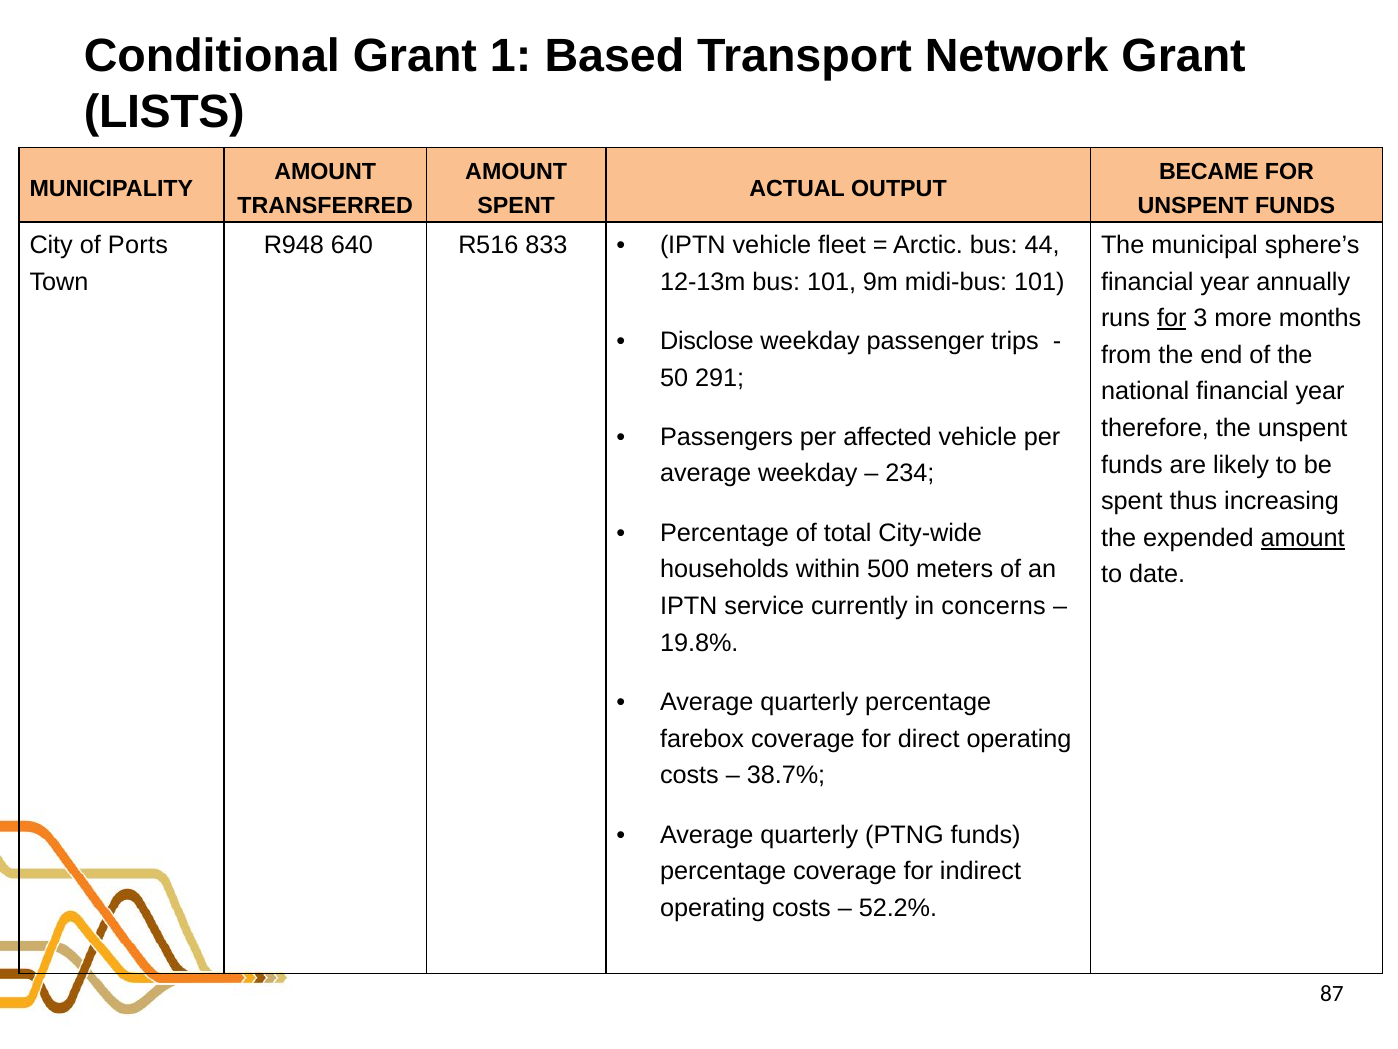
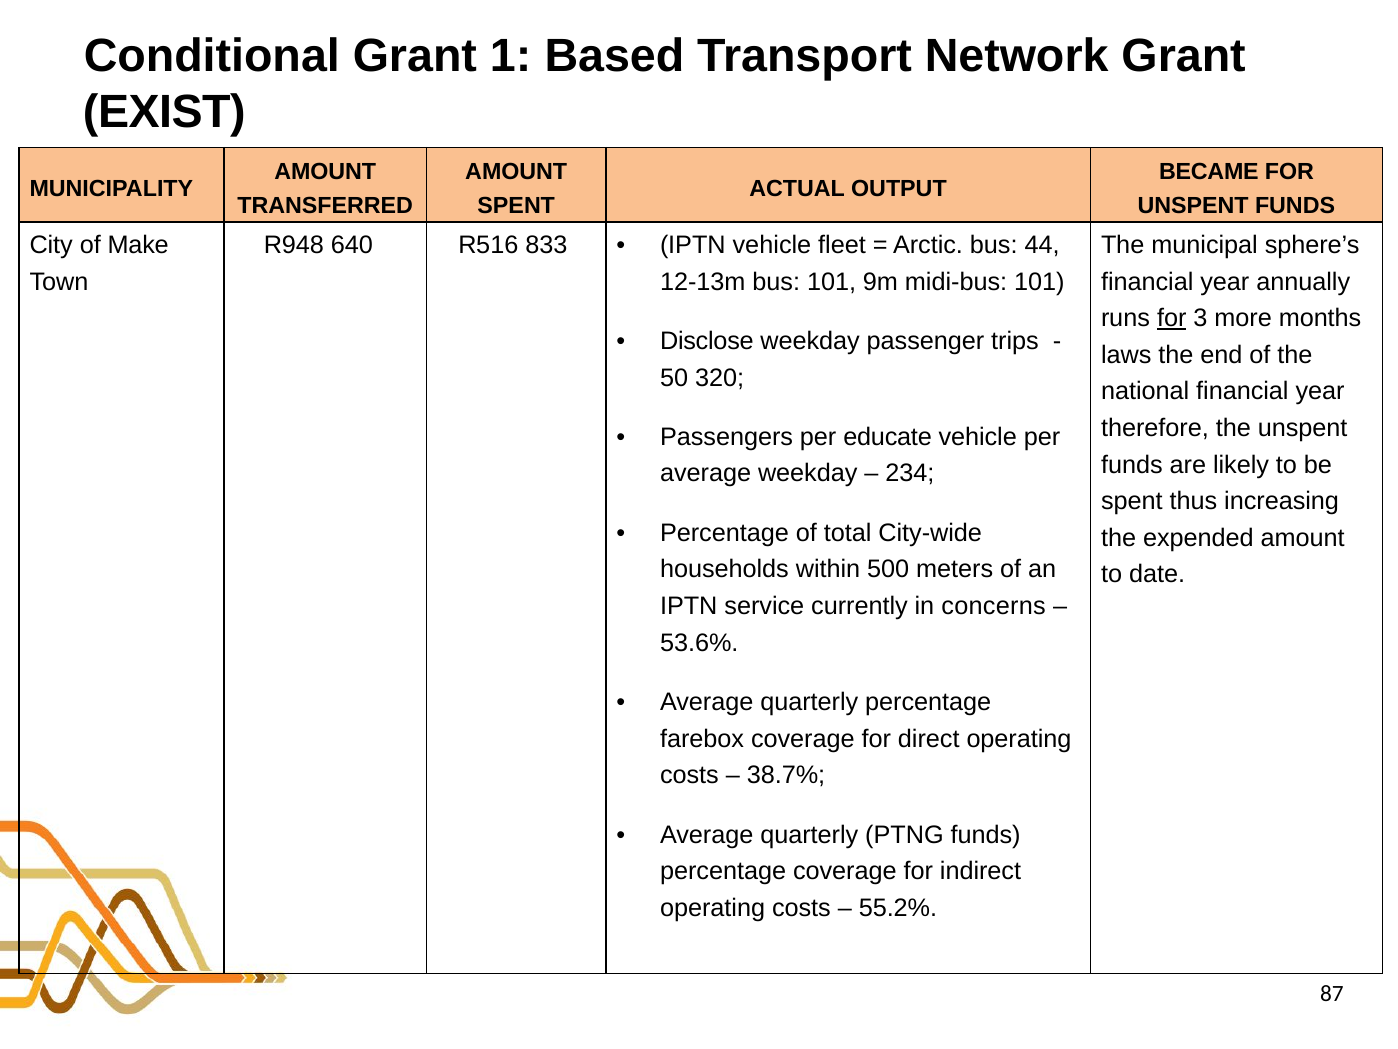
LISTS: LISTS -> EXIST (164, 112)
Ports: Ports -> Make (138, 245)
from: from -> laws (1126, 355)
291: 291 -> 320 (720, 377)
affected: affected -> educate (888, 437)
amount underline: present -> none (1303, 538)
19.8%: 19.8% -> 53.6% (699, 643)
52.2%: 52.2% -> 55.2% (898, 908)
